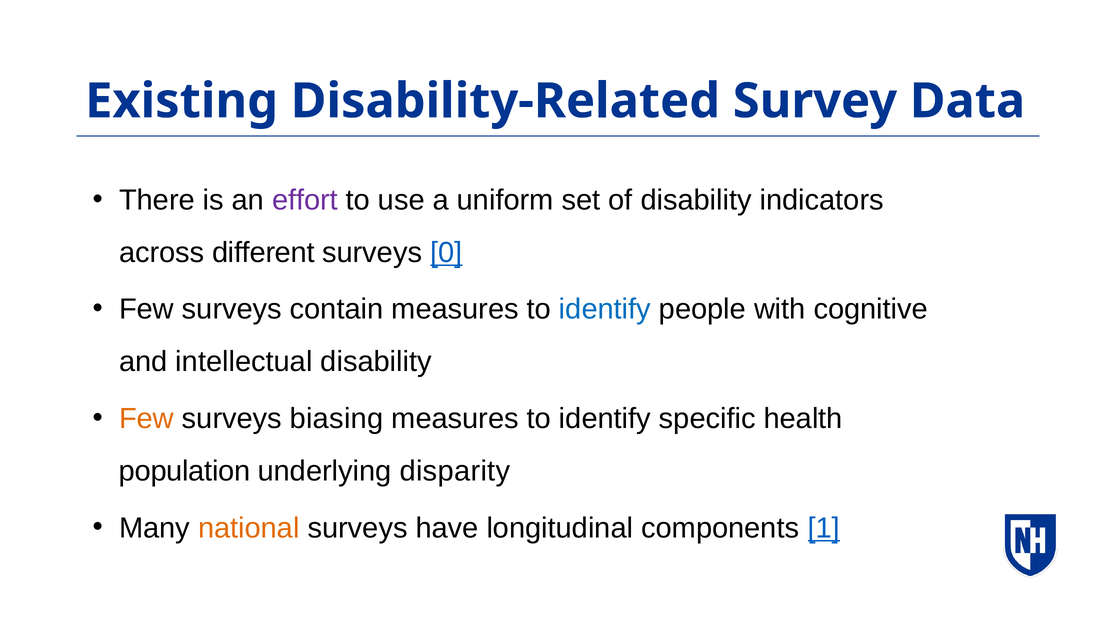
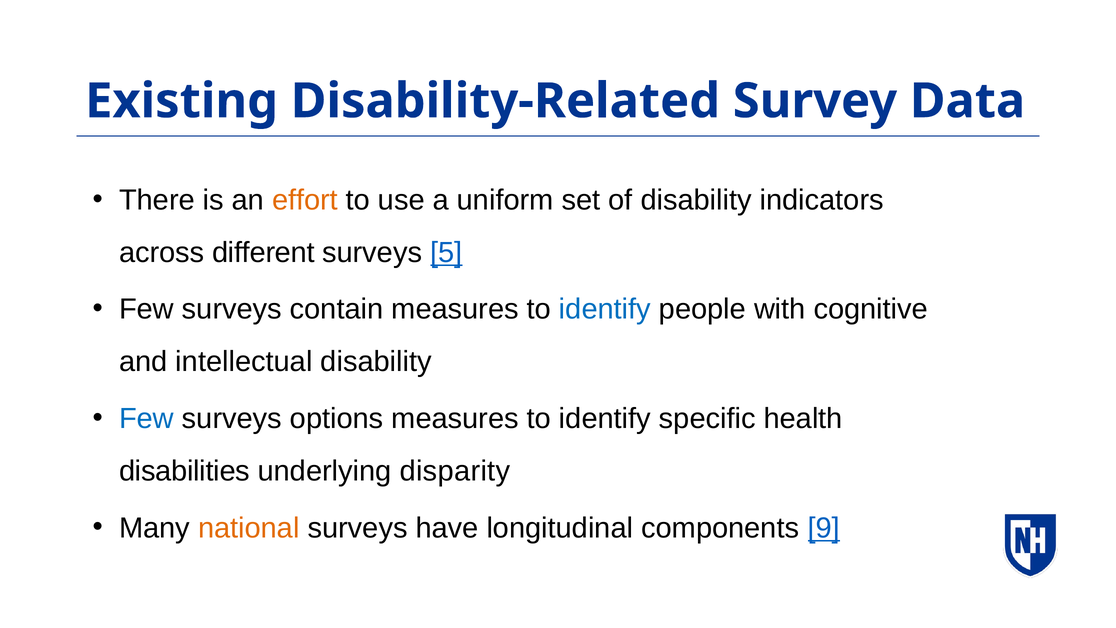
effort colour: purple -> orange (305, 200)
0: 0 -> 5 (446, 252)
Few colour: orange -> blue (147, 418)
biasing: biasing -> options (337, 418)
population: population -> disabilities (185, 471)
1: 1 -> 9 (824, 528)
